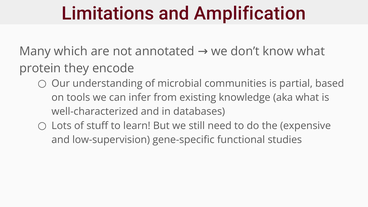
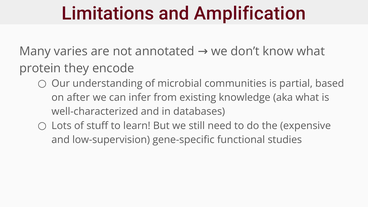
which: which -> varies (71, 51)
tools: tools -> after (78, 98)
